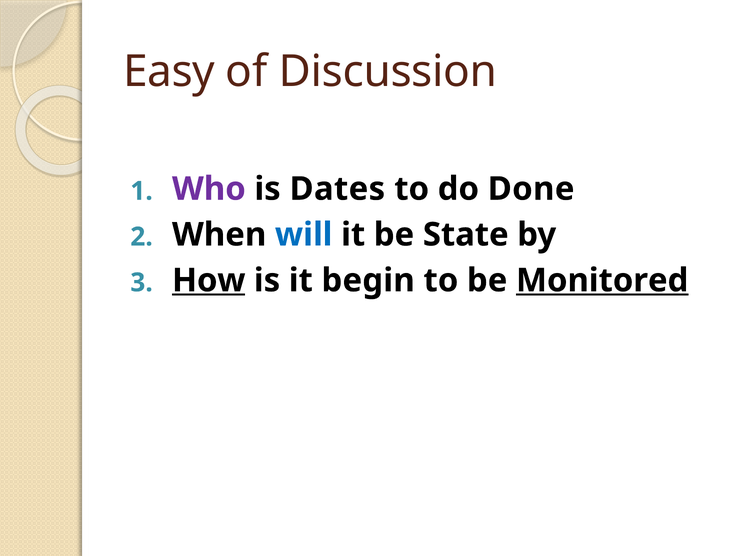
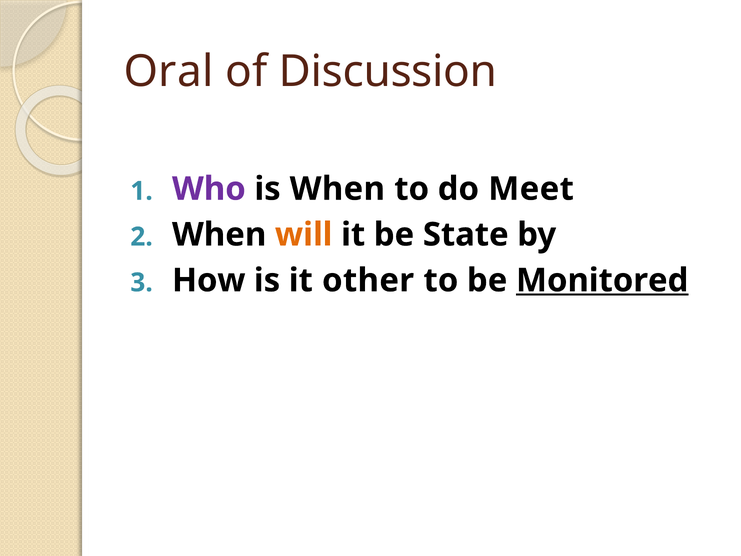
Easy: Easy -> Oral (169, 72)
is Dates: Dates -> When (337, 189)
Done: Done -> Meet (531, 189)
will colour: blue -> orange (304, 235)
How underline: present -> none (209, 280)
begin: begin -> other (368, 280)
